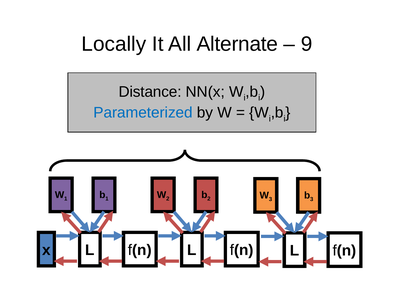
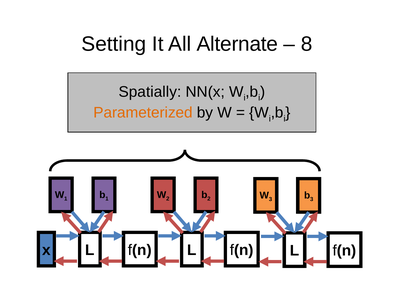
Locally: Locally -> Setting (114, 44)
9: 9 -> 8 (307, 44)
Distance: Distance -> Spatially (150, 92)
Parameterized colour: blue -> orange (143, 113)
